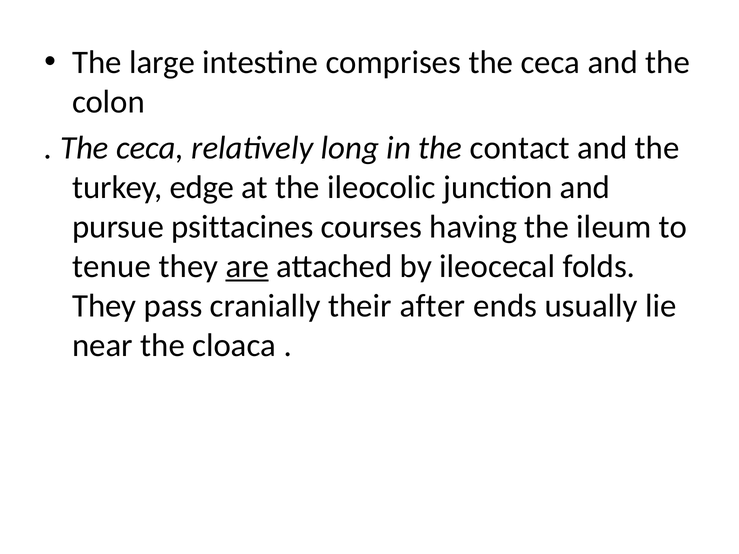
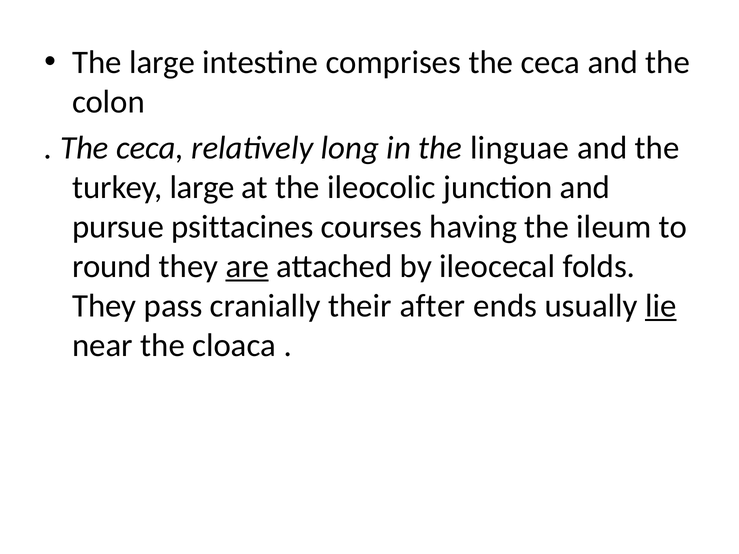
contact: contact -> linguae (520, 148)
turkey edge: edge -> large (202, 188)
tenue: tenue -> round (112, 267)
lie underline: none -> present (661, 306)
